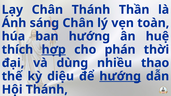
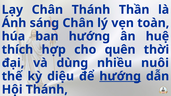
hợp underline: present -> none (54, 50)
phán: phán -> quên (120, 50)
thao: thao -> nuôi (155, 63)
